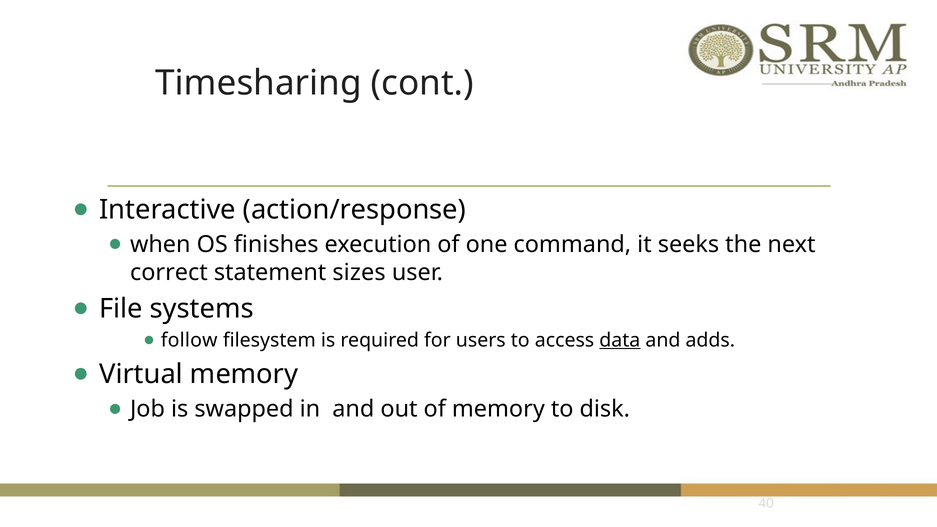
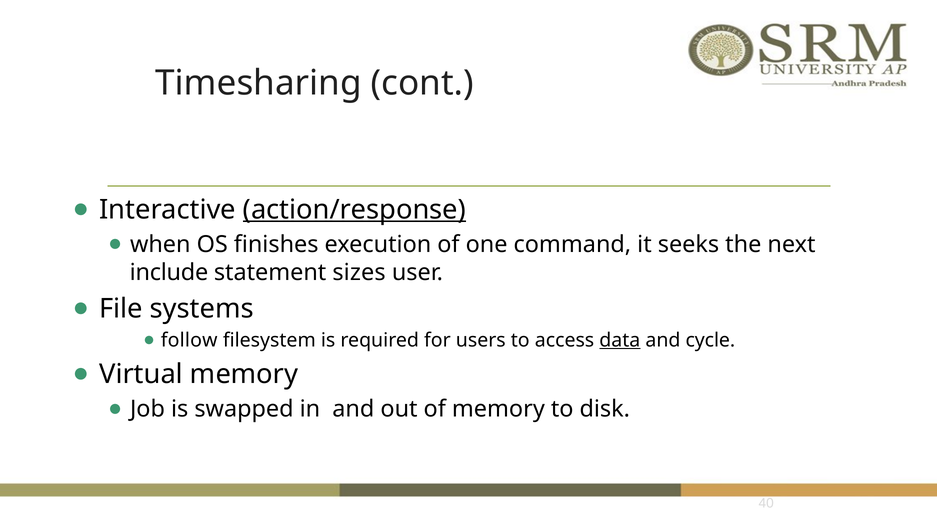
action/response underline: none -> present (354, 210)
correct: correct -> include (169, 273)
adds: adds -> cycle (710, 340)
